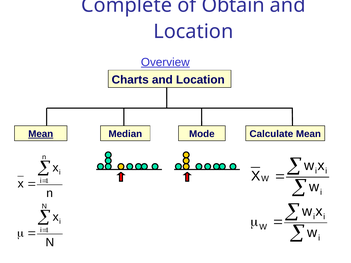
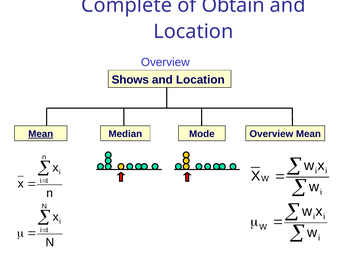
Overview underline: present -> none (165, 62)
Charts: Charts -> Shows (130, 80)
Mode Calculate: Calculate -> Overview (271, 134)
